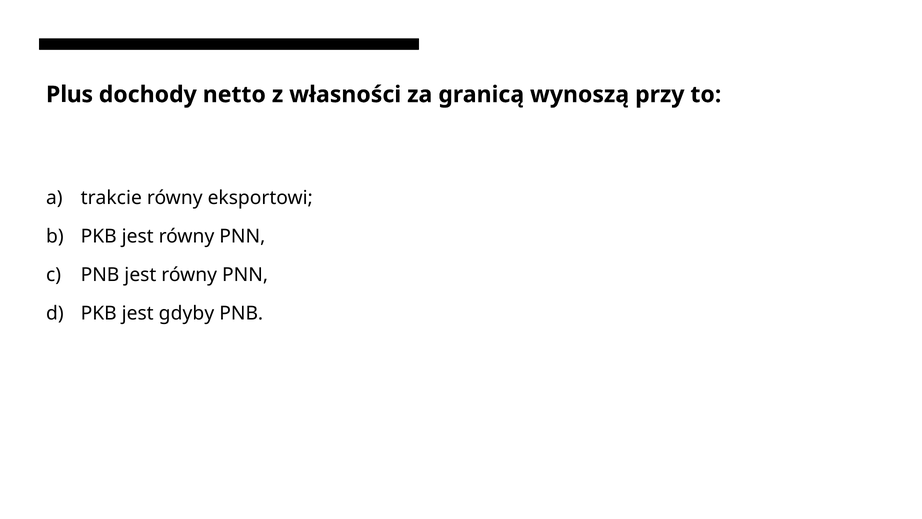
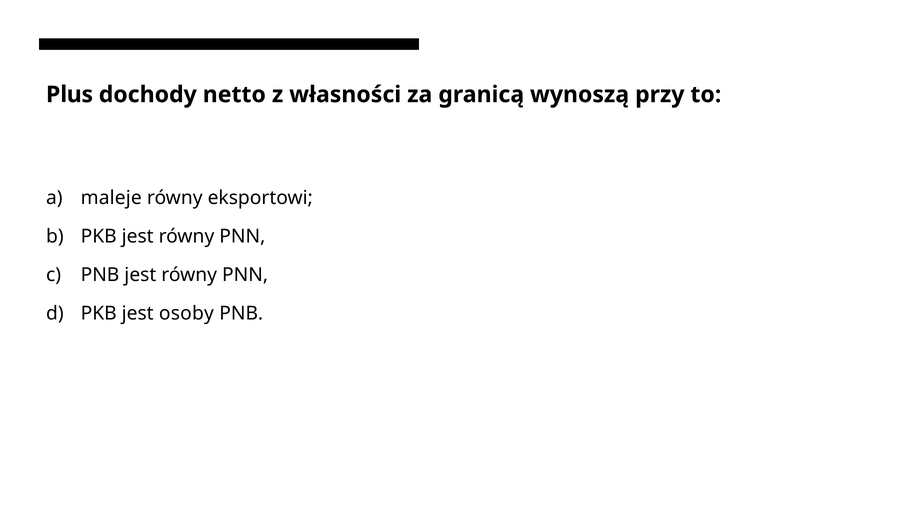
trakcie: trakcie -> maleje (111, 198)
gdyby: gdyby -> osoby (186, 313)
